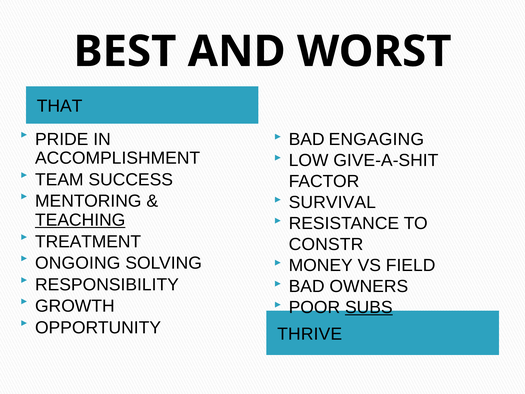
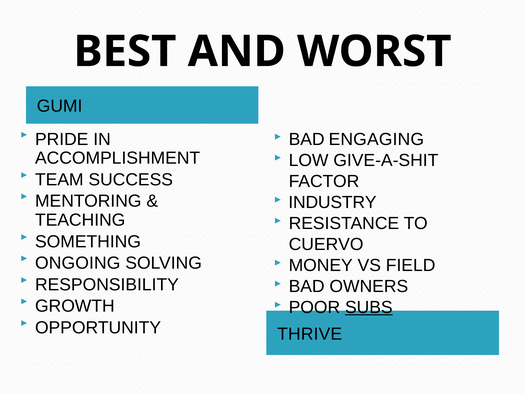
THAT: THAT -> GUMI (60, 106)
SURVIVAL: SURVIVAL -> INDUSTRY (332, 202)
TEACHING underline: present -> none (80, 220)
TREATMENT: TREATMENT -> SOMETHING (88, 241)
CONSTR: CONSTR -> CUERVO (326, 244)
